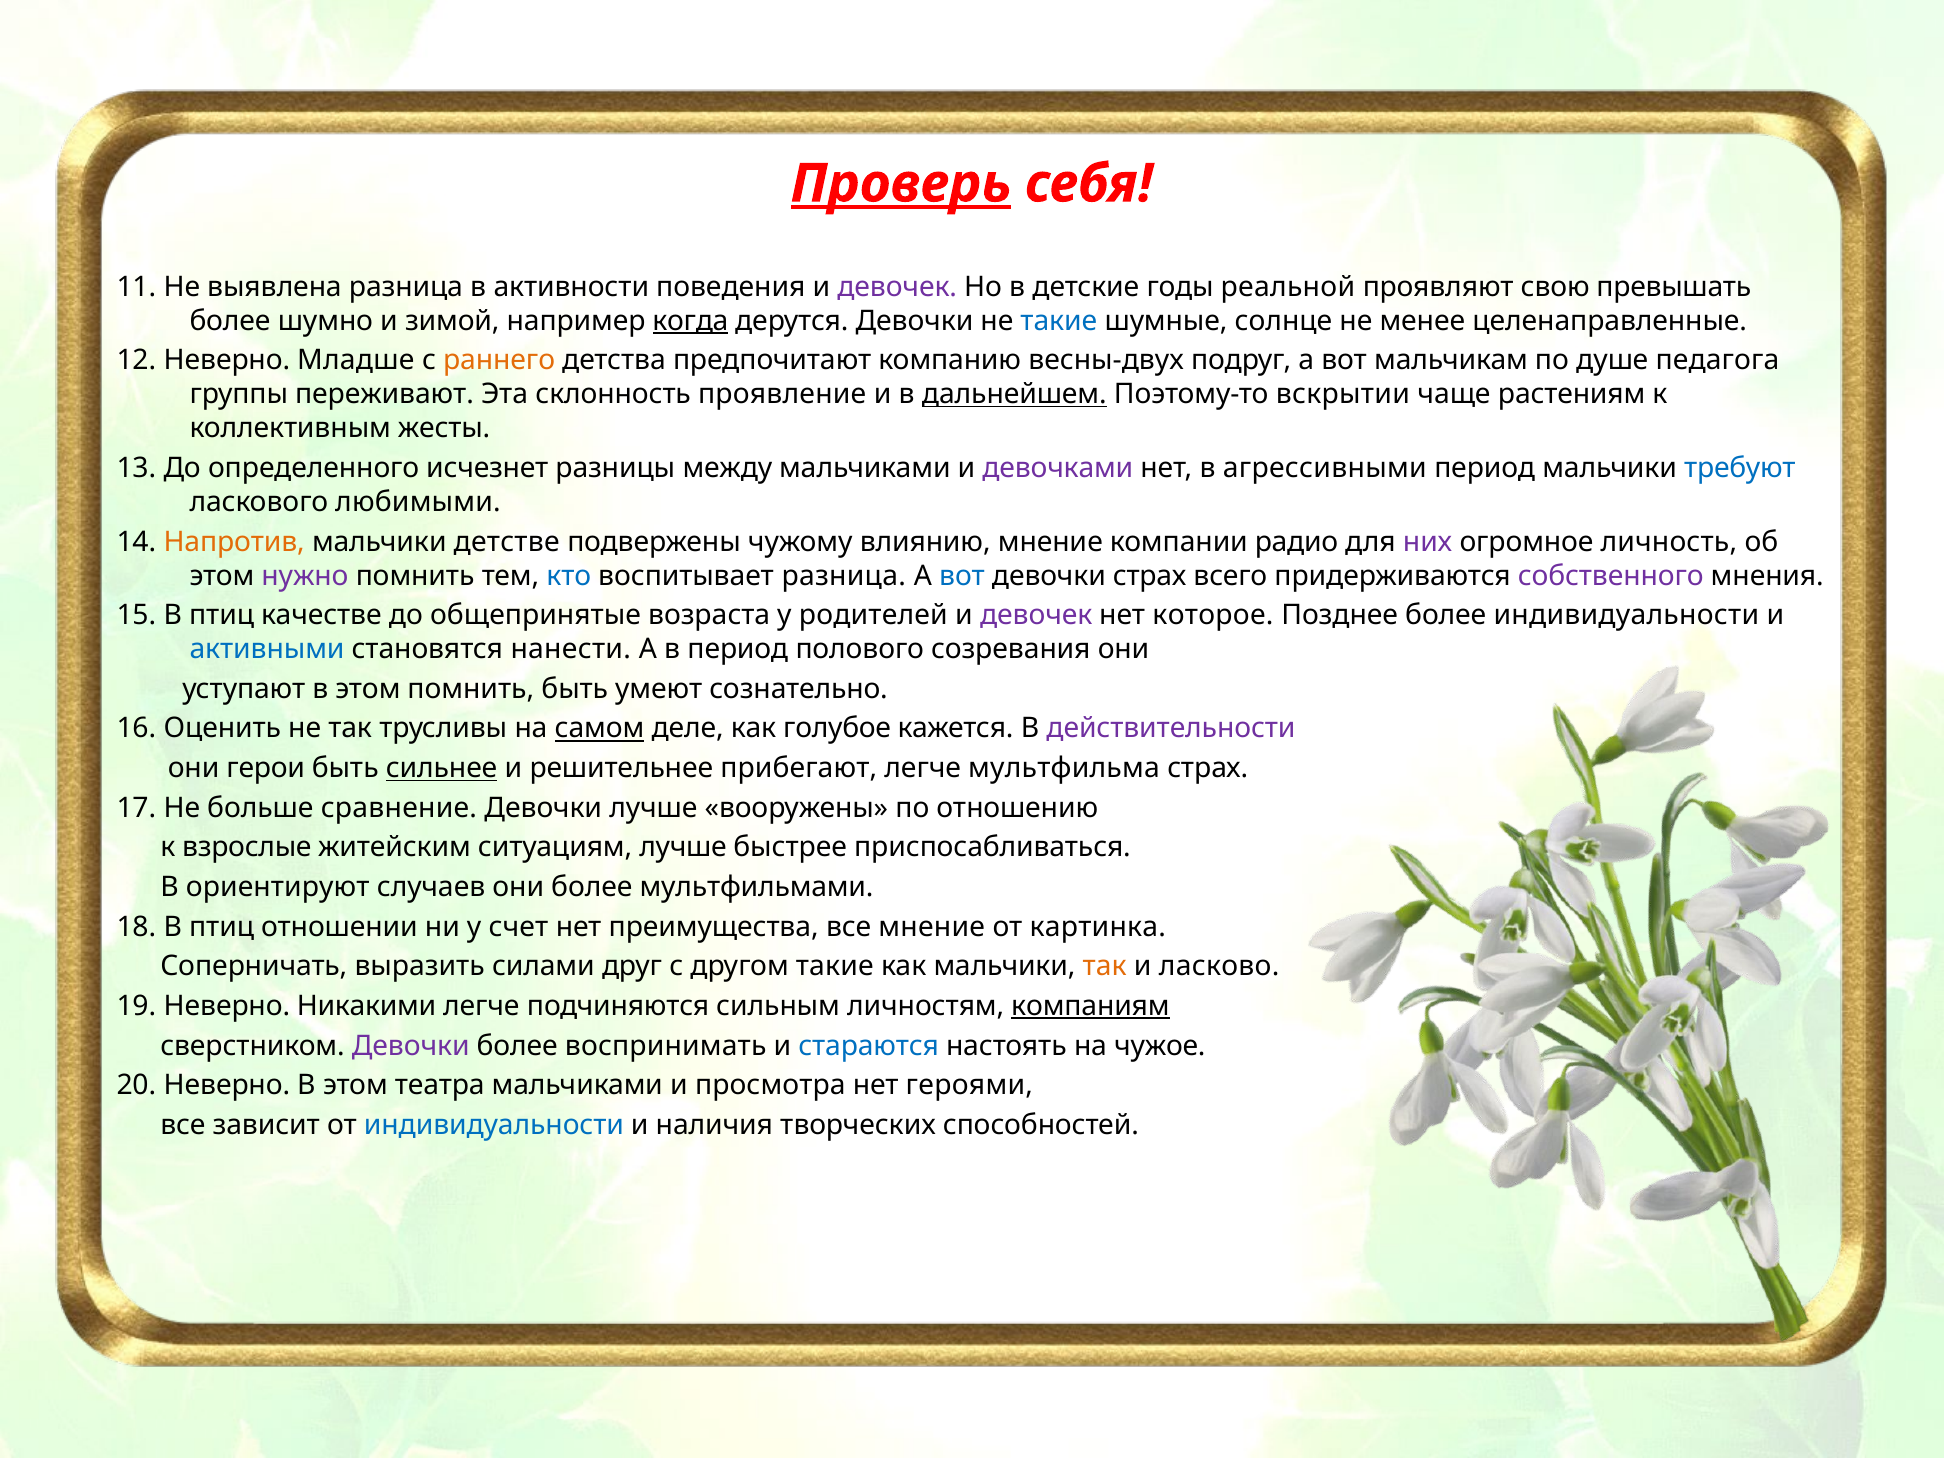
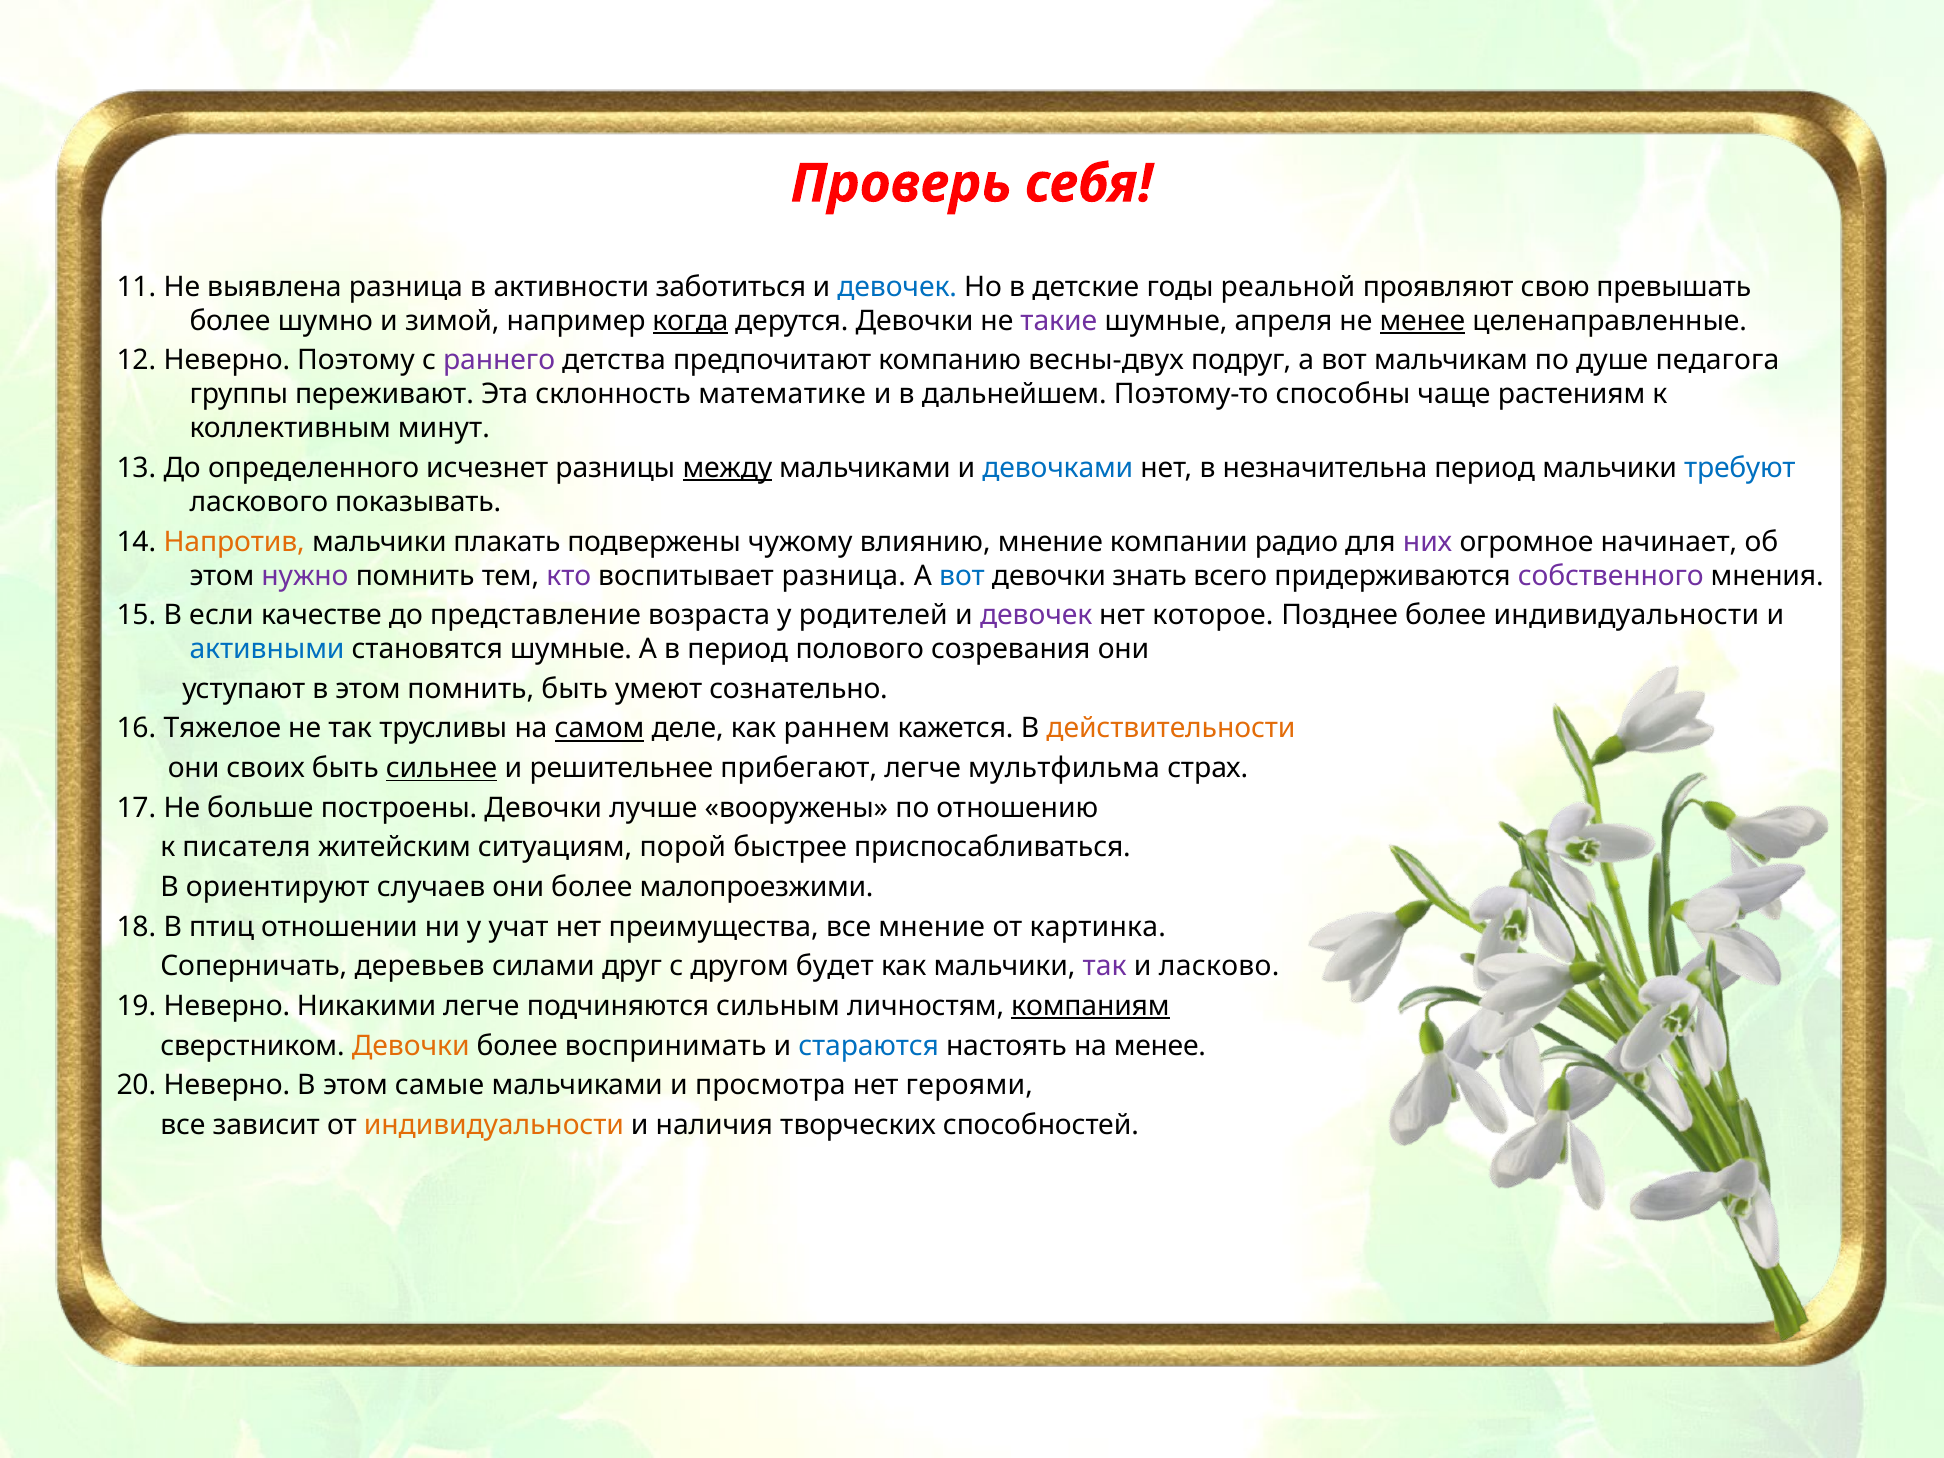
Проверь underline: present -> none (901, 184)
поведения: поведения -> заботиться (731, 287)
девочек colour: purple -> blue (897, 287)
такие colour: blue -> purple (1059, 321)
солнце: солнце -> апреля (1284, 321)
менее underline: none -> present (1422, 321)
Младше: Младше -> Поэтому (356, 360)
раннего colour: orange -> purple (499, 360)
проявление: проявление -> математике (782, 394)
дальнейшем underline: present -> none (1014, 394)
вскрытии: вскрытии -> способны (1343, 394)
жесты: жесты -> минут (444, 428)
между underline: none -> present (727, 468)
девочками colour: purple -> blue (1058, 468)
агрессивными: агрессивными -> незначительна (1325, 468)
любимыми: любимыми -> показывать (418, 502)
детстве: детстве -> плакать (507, 542)
личность: личность -> начинает (1669, 542)
кто colour: blue -> purple (569, 576)
девочки страх: страх -> знать (1150, 576)
15 В птиц: птиц -> если (222, 615)
общепринятые: общепринятые -> представление (535, 615)
становятся нанести: нанести -> шумные (571, 649)
Оценить: Оценить -> Тяжелое (222, 729)
голубое: голубое -> раннем (837, 729)
действительности colour: purple -> orange (1171, 729)
герои: герои -> своих (266, 768)
сравнение: сравнение -> построены (399, 808)
взрослые: взрослые -> писателя (247, 848)
ситуациям лучше: лучше -> порой (683, 848)
мультфильмами: мультфильмами -> малопроезжими (757, 887)
счет: счет -> учат (519, 927)
выразить: выразить -> деревьев (420, 966)
другом такие: такие -> будет (835, 966)
так colour: orange -> purple (1105, 966)
Девочки colour: purple -> orange (411, 1046)
на чужое: чужое -> менее (1160, 1046)
театра: театра -> самые (440, 1085)
индивидуальности colour: blue -> orange (494, 1125)
